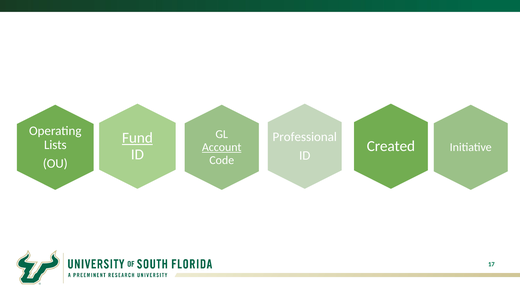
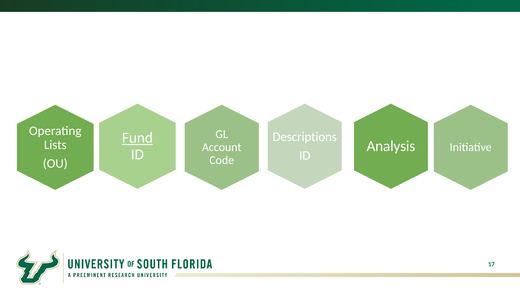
Professional: Professional -> Descriptions (305, 137)
Created: Created -> Analysis (391, 146)
Account underline: present -> none (222, 147)
